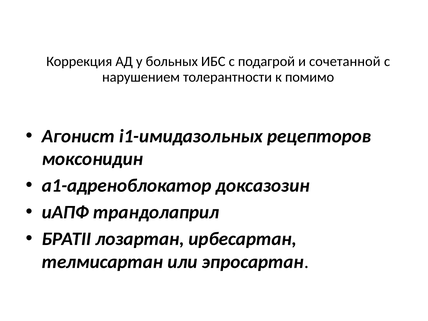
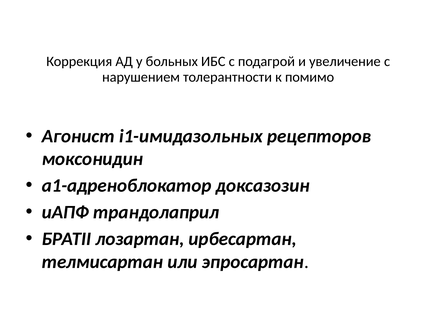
сочетанной: сочетанной -> увеличение (345, 62)
